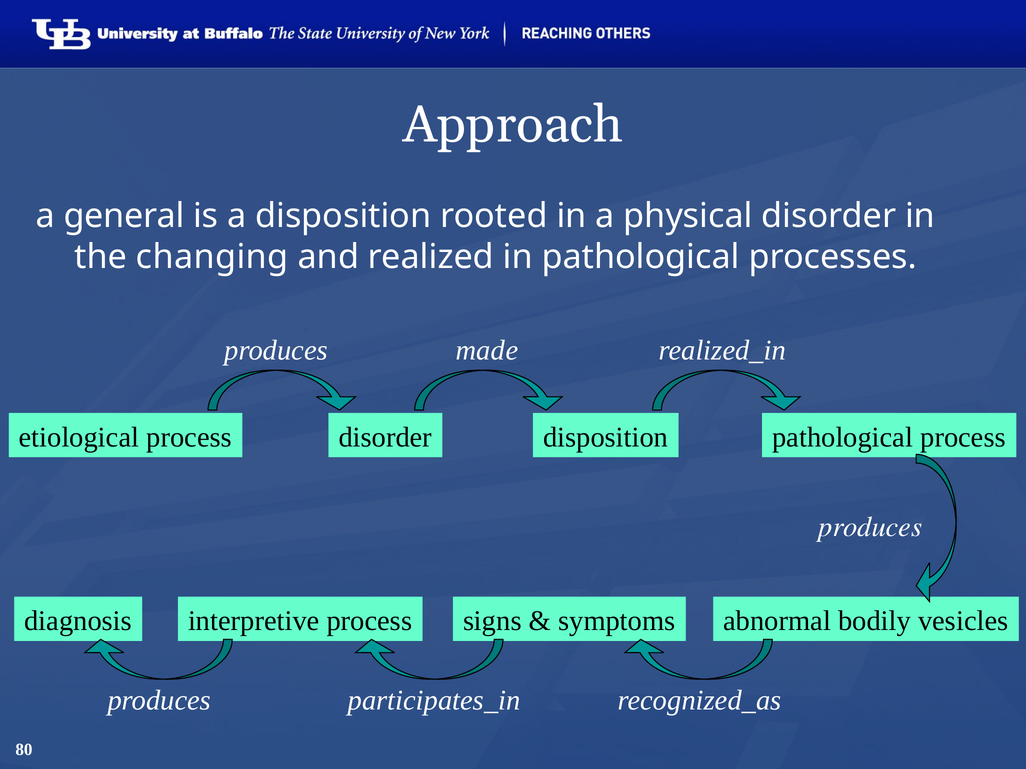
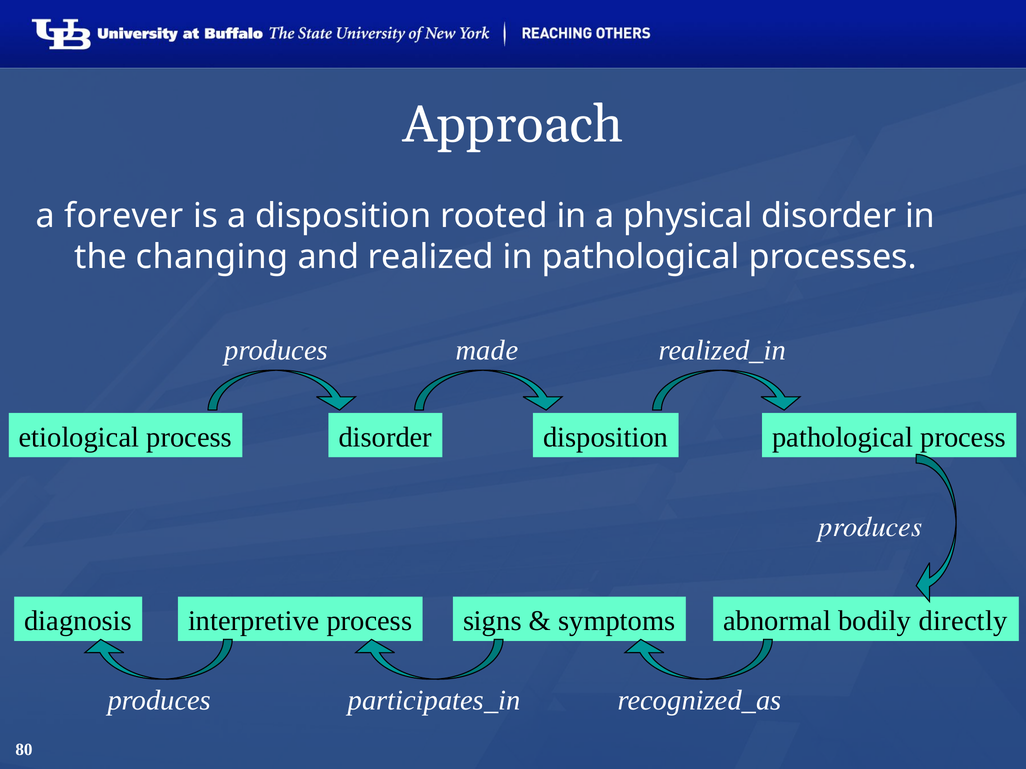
general: general -> forever (124, 216)
vesicles: vesicles -> directly (963, 621)
